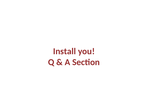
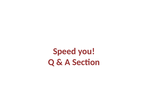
Install: Install -> Speed (65, 51)
